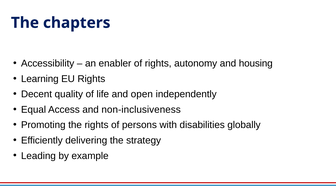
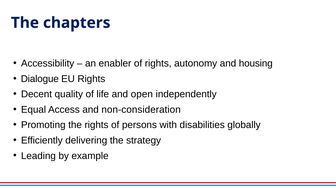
Learning: Learning -> Dialogue (40, 79)
non-inclusiveness: non-inclusiveness -> non-consideration (141, 110)
